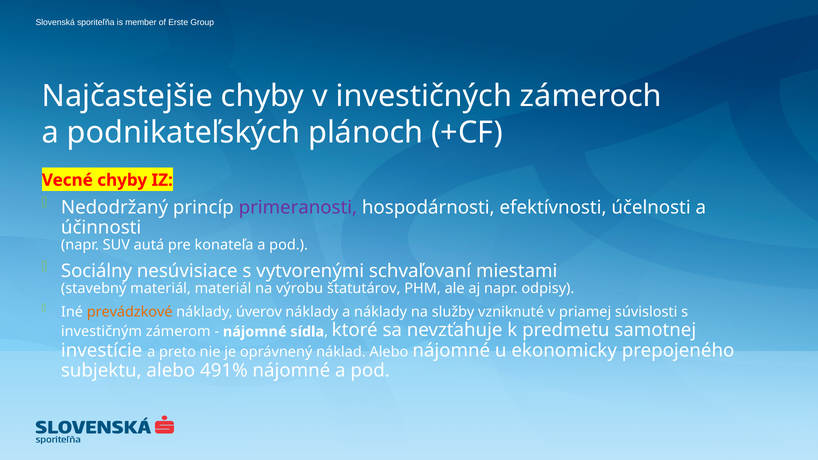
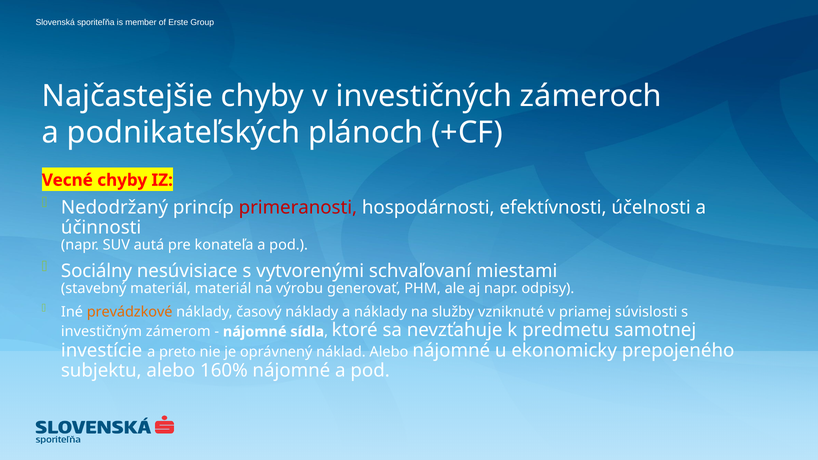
primeranosti colour: purple -> red (298, 207)
štatutárov: štatutárov -> generovať (364, 289)
úverov: úverov -> časový (259, 312)
491%: 491% -> 160% (224, 371)
